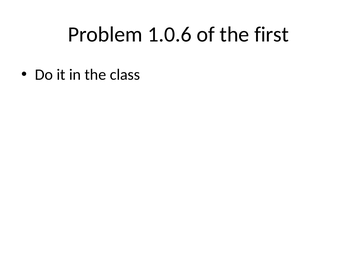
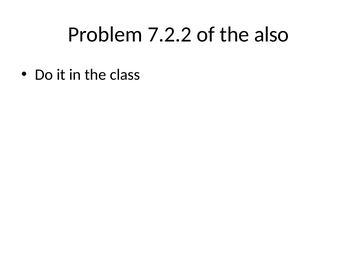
1.0.6: 1.0.6 -> 7.2.2 (170, 35)
first: first -> also (272, 35)
